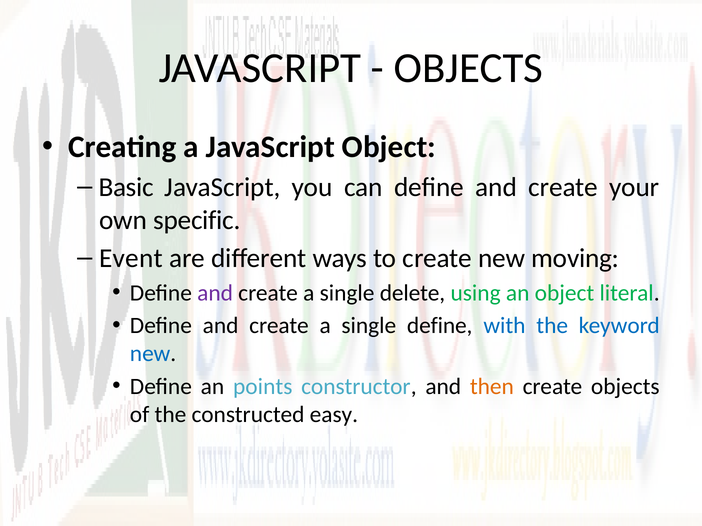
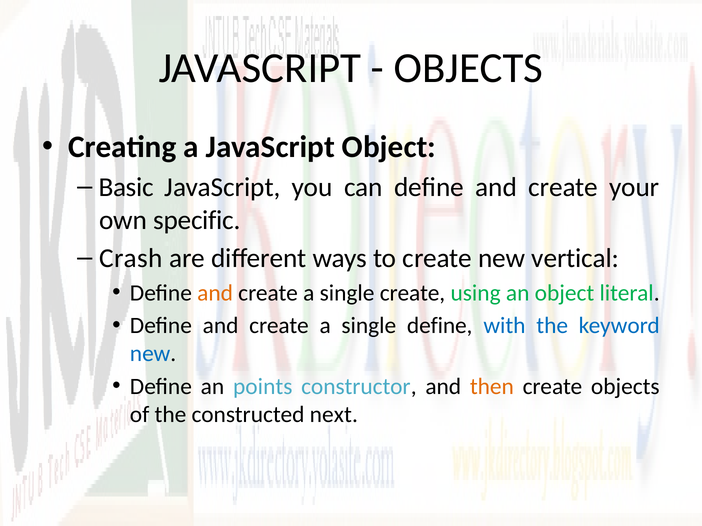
Event: Event -> Crash (131, 258)
moving: moving -> vertical (575, 258)
and colour: purple -> orange (215, 293)
single delete: delete -> create (412, 293)
easy: easy -> next (334, 415)
